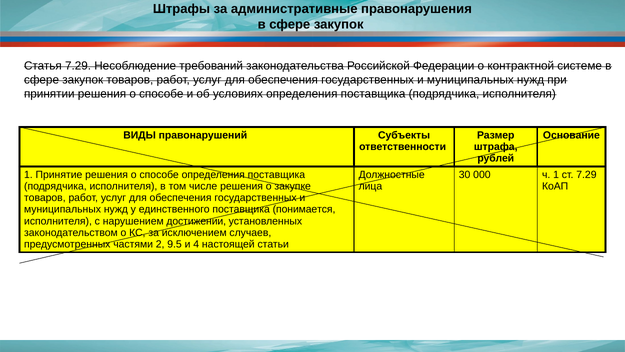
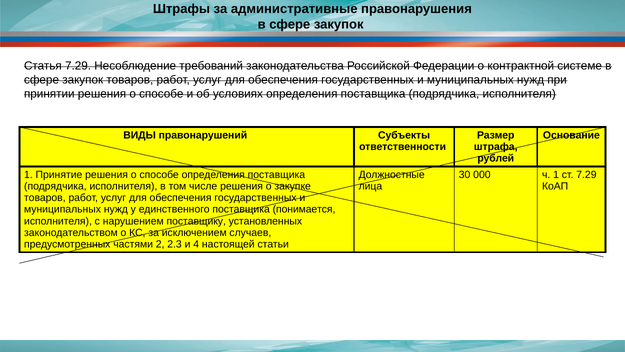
достижении: достижении -> поставщику (196, 221)
9.5: 9.5 -> 2.3 (175, 244)
